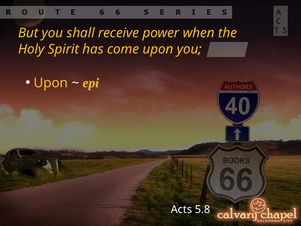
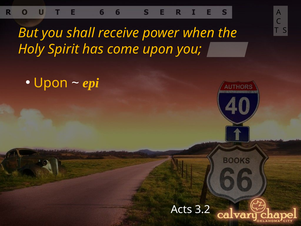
5.8: 5.8 -> 3.2 (203, 209)
